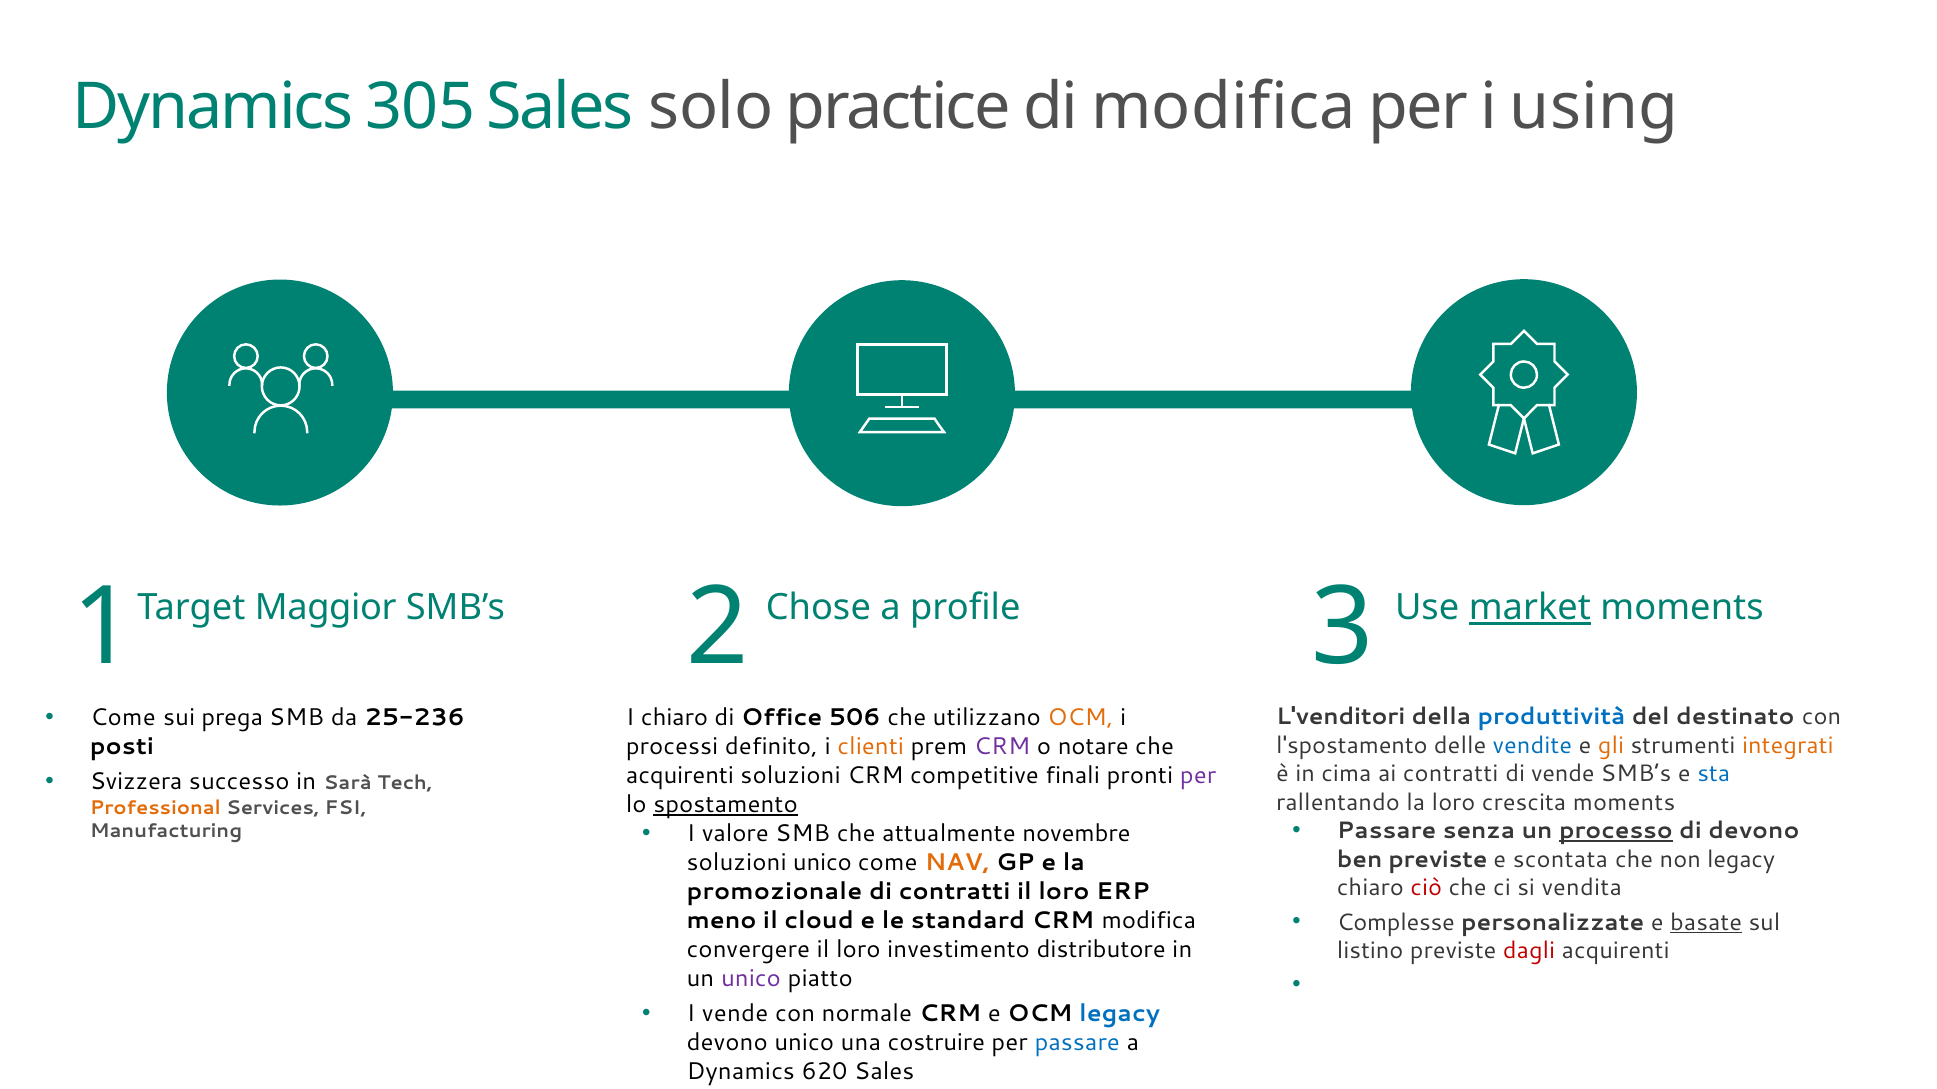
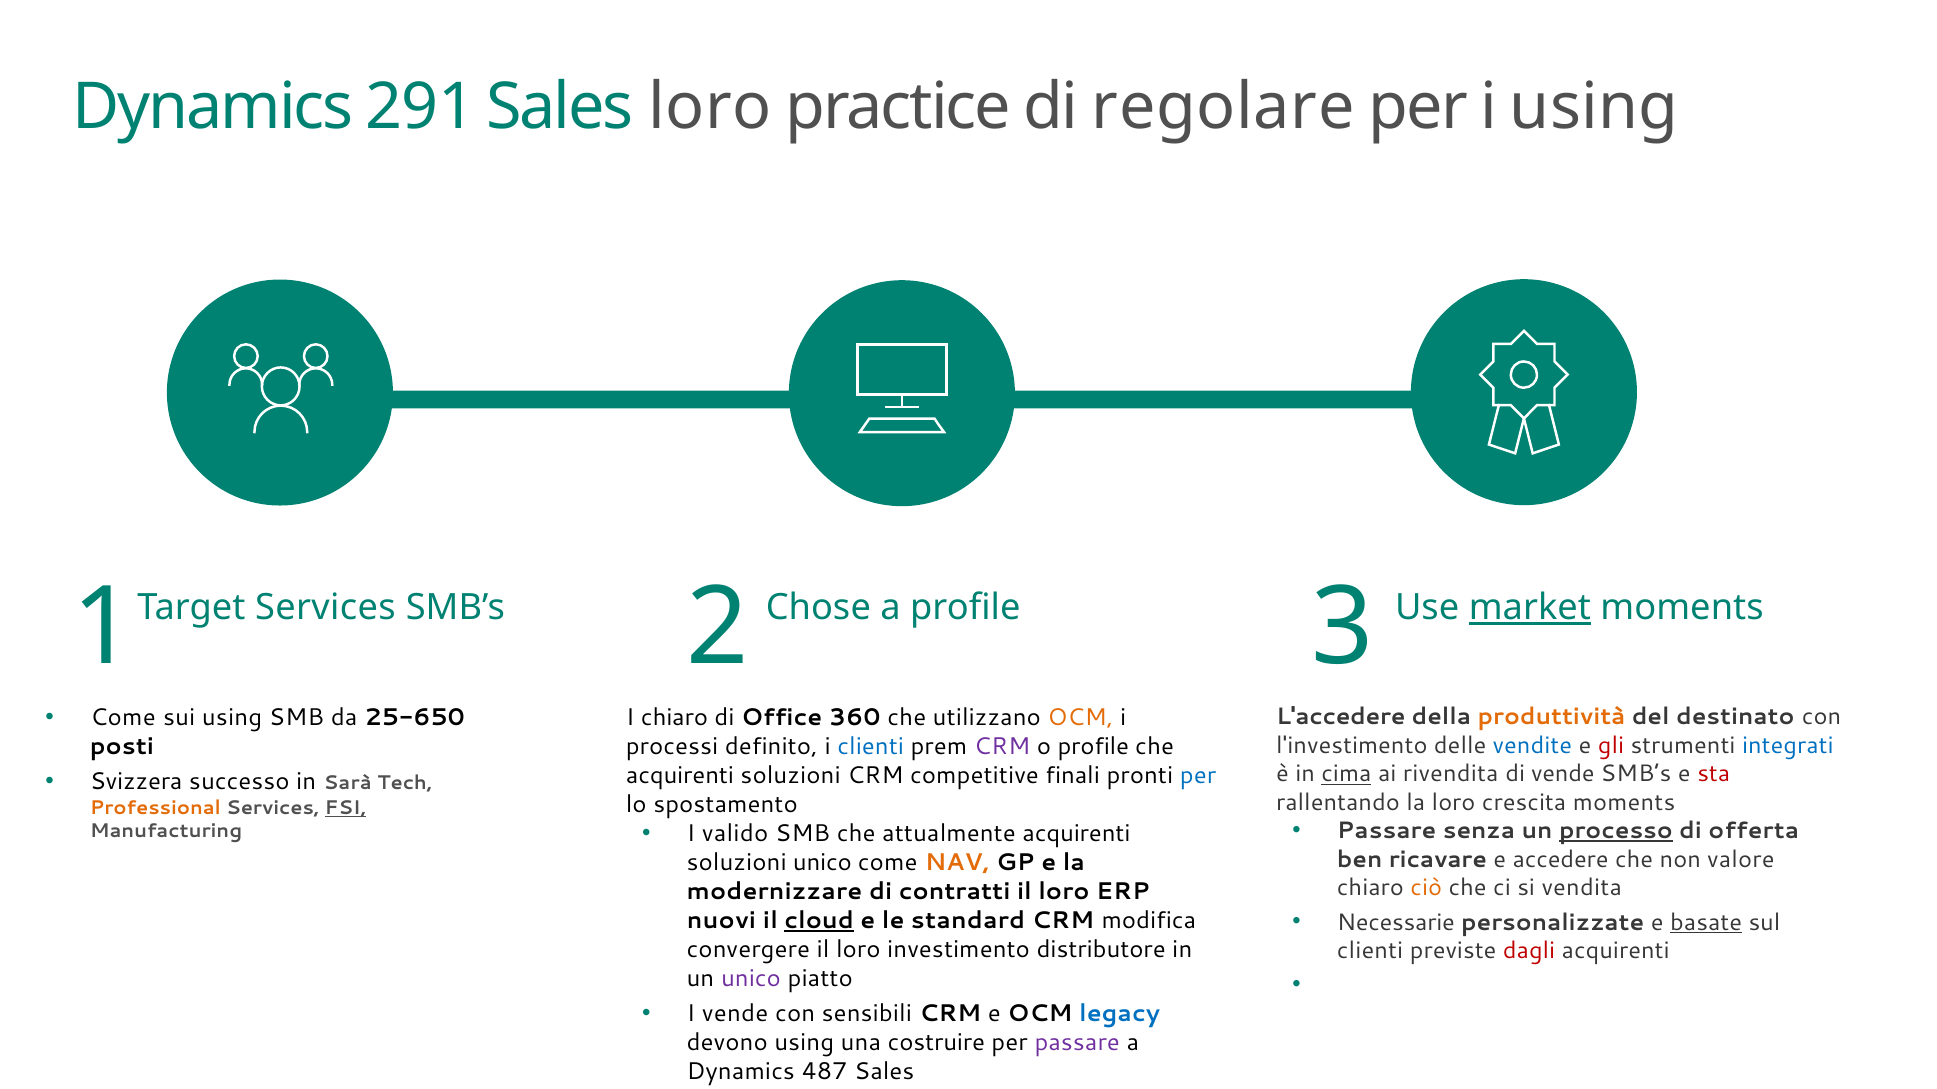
305: 305 -> 291 (420, 107)
Sales solo: solo -> loro (710, 107)
di modifica: modifica -> regolare (1223, 107)
Maggior: Maggior -> Services (325, 608)
sui prega: prega -> using (232, 718)
25-236: 25-236 -> 25-650 (415, 718)
L'venditori: L'venditori -> L'accedere (1341, 717)
produttività colour: blue -> orange (1552, 717)
506: 506 -> 360 (855, 718)
l'spostamento: l'spostamento -> l'investimento (1352, 746)
gli colour: orange -> red (1611, 746)
integrati colour: orange -> blue (1788, 746)
clienti colour: orange -> blue (871, 747)
o notare: notare -> profile (1093, 747)
cima underline: none -> present (1346, 774)
ai contratti: contratti -> rivendita (1451, 774)
sta colour: blue -> red (1714, 774)
per colour: purple -> blue (1198, 776)
spostamento underline: present -> none (726, 805)
FSI underline: none -> present (346, 808)
di devono: devono -> offerta (1754, 831)
valore: valore -> valido (735, 834)
attualmente novembre: novembre -> acquirenti (1076, 834)
ben previste: previste -> ricavare (1438, 860)
scontata: scontata -> accedere (1561, 860)
non legacy: legacy -> valore (1741, 860)
ciò colour: red -> orange (1426, 888)
promozionale: promozionale -> modernizzare (774, 892)
Complesse: Complesse -> Necessarie (1396, 923)
meno: meno -> nuovi (721, 921)
cloud underline: none -> present (819, 921)
listino: listino -> clienti (1370, 951)
normale: normale -> sensibili (867, 1014)
devono unico: unico -> using (804, 1043)
passare colour: blue -> purple (1077, 1043)
620: 620 -> 487 (825, 1072)
